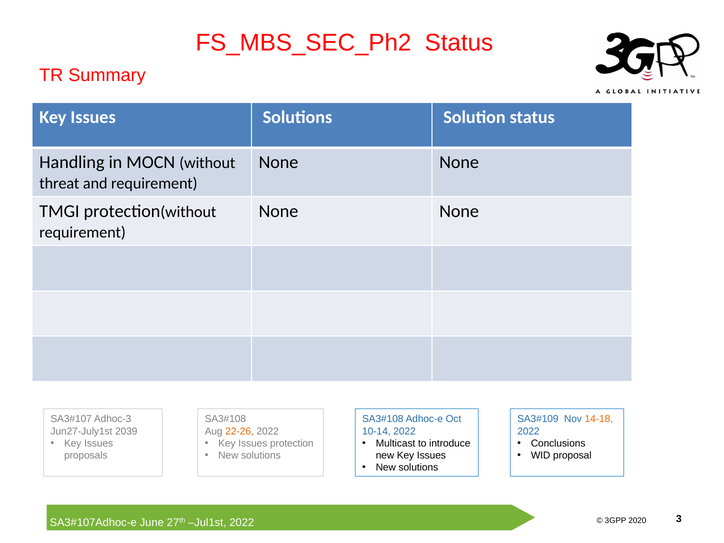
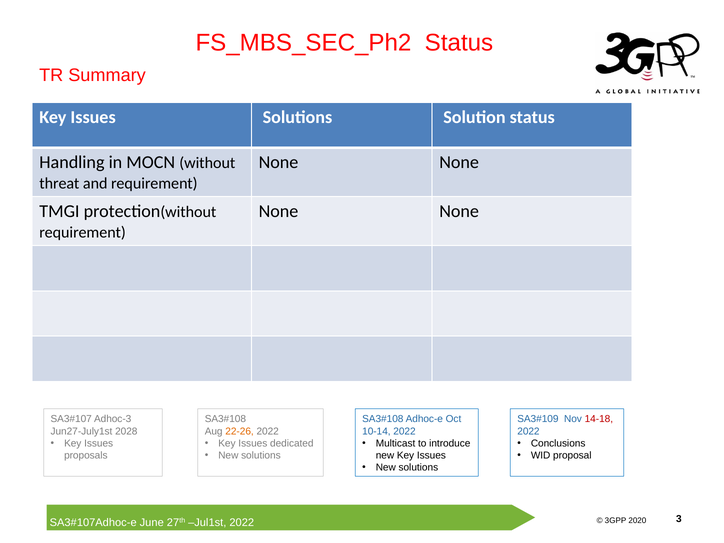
14-18 colour: orange -> red (599, 419)
2039: 2039 -> 2028 (126, 431)
protection: protection -> dedicated (292, 443)
